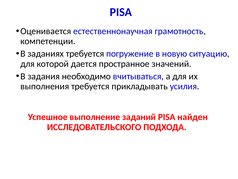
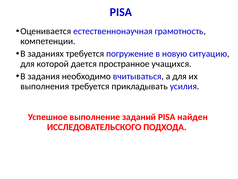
значений: значений -> учащихся (172, 64)
